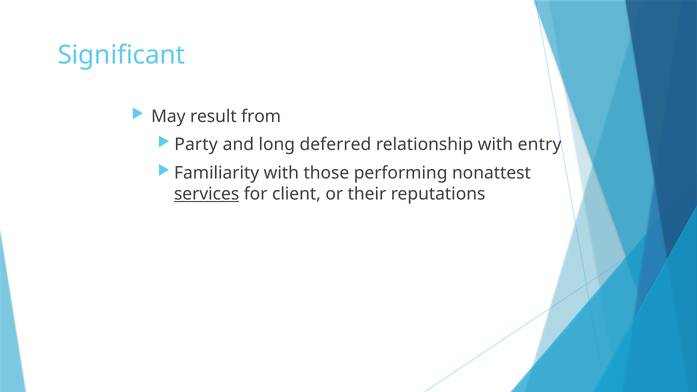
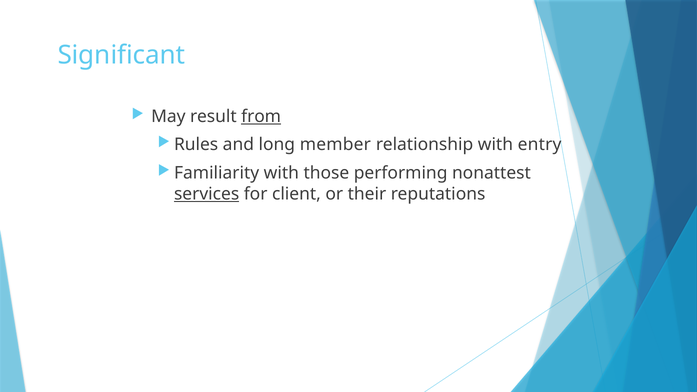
from underline: none -> present (261, 117)
Party: Party -> Rules (196, 145)
deferred: deferred -> member (335, 145)
